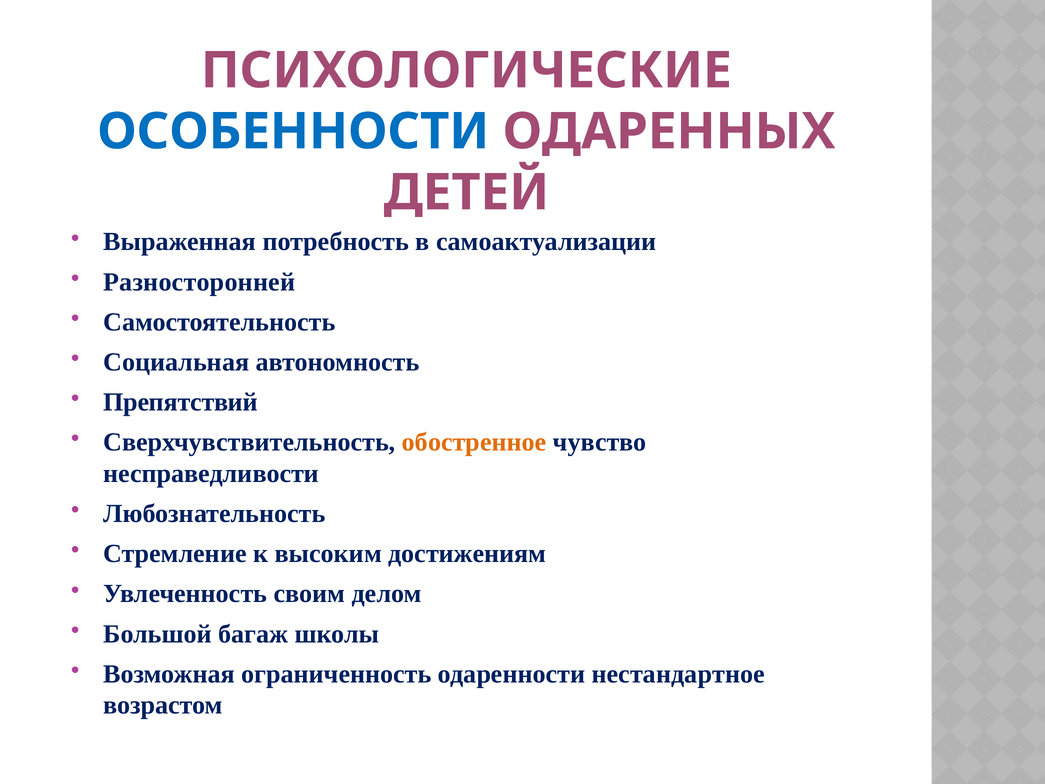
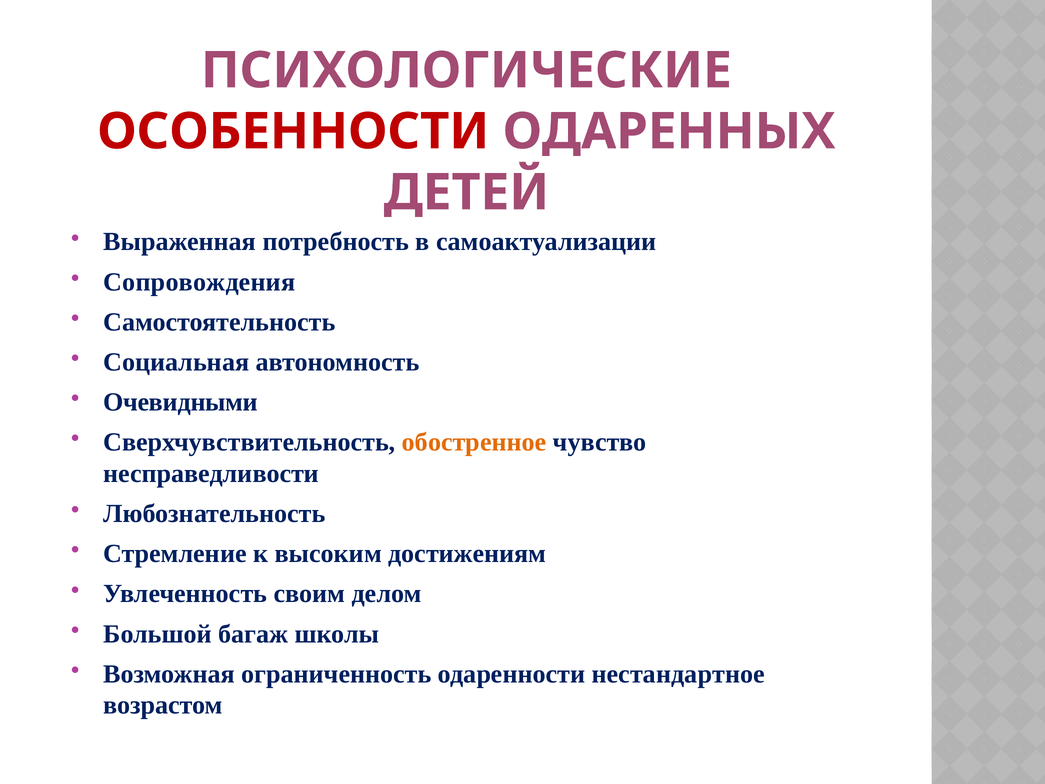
ОСОБЕННОСТИ colour: blue -> red (293, 132)
Разносторонней: Разносторонней -> Сопровождения (199, 282)
Препятствий: Препятствий -> Очевидными (181, 402)
